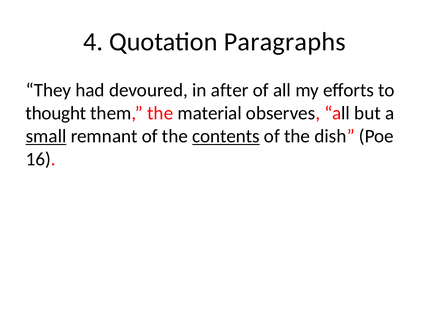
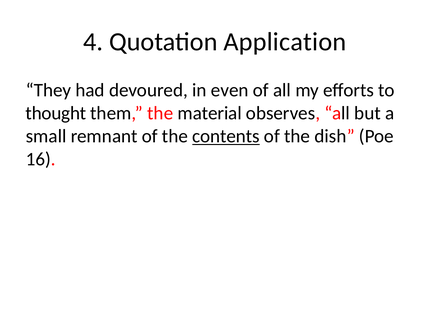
Paragraphs: Paragraphs -> Application (285, 42)
after: after -> even (230, 90)
small underline: present -> none (46, 136)
